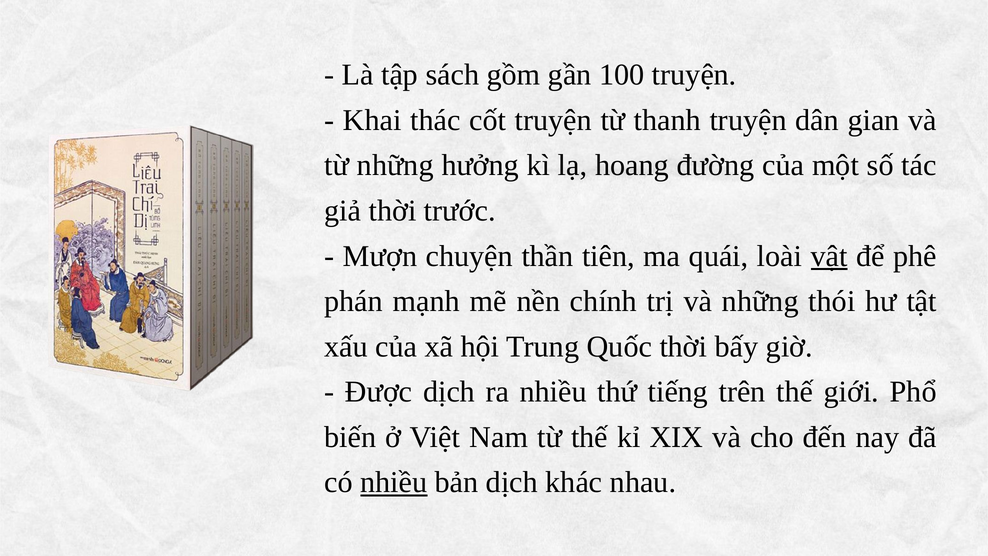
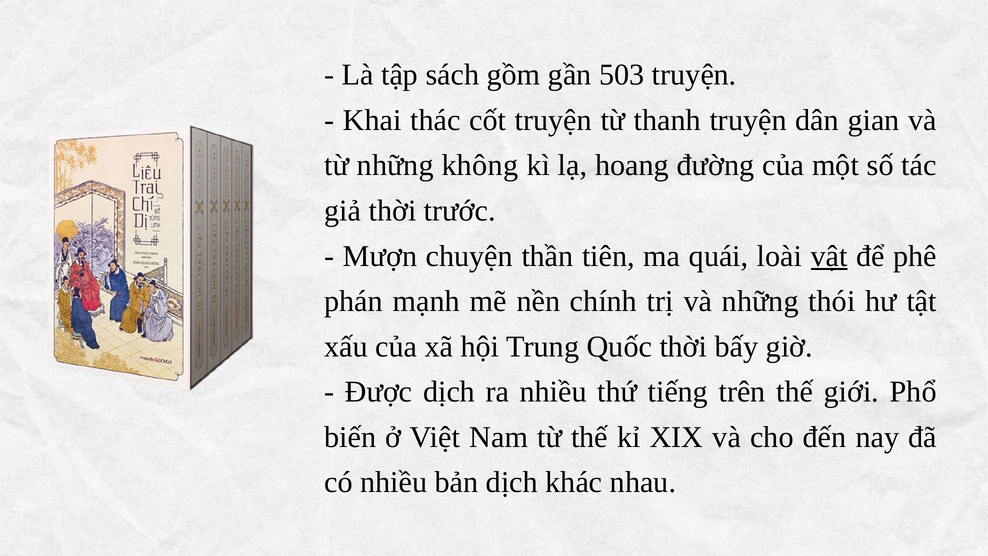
100: 100 -> 503 (622, 75)
hưởng: hưởng -> không (480, 165)
nhiều underline: present -> none (394, 482)
